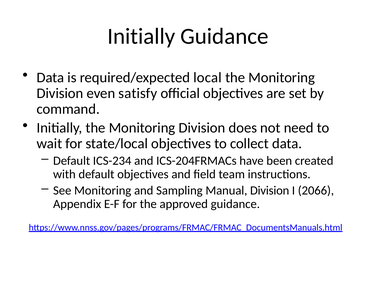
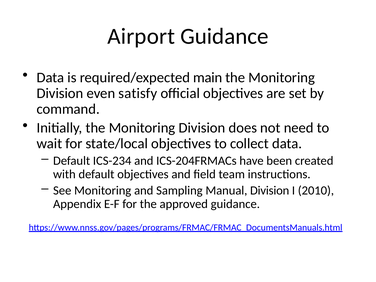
Initially: Initially -> Airport (141, 36)
local: local -> main (208, 77)
2066: 2066 -> 2010 (316, 190)
